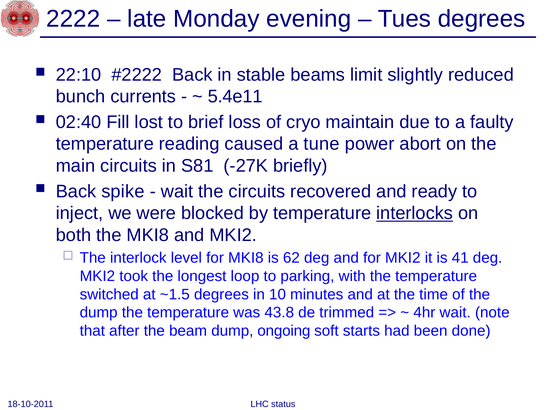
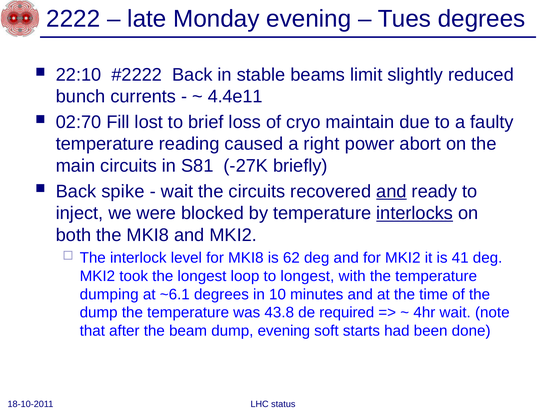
5.4e11: 5.4e11 -> 4.4e11 (235, 96)
02:40: 02:40 -> 02:70 (79, 122)
tune: tune -> right (322, 144)
and underline: none -> present (391, 191)
to parking: parking -> longest (307, 276)
switched: switched -> dumping (109, 294)
~1.5: ~1.5 -> ~6.1 (175, 294)
trimmed: trimmed -> required (347, 312)
dump ongoing: ongoing -> evening (284, 330)
